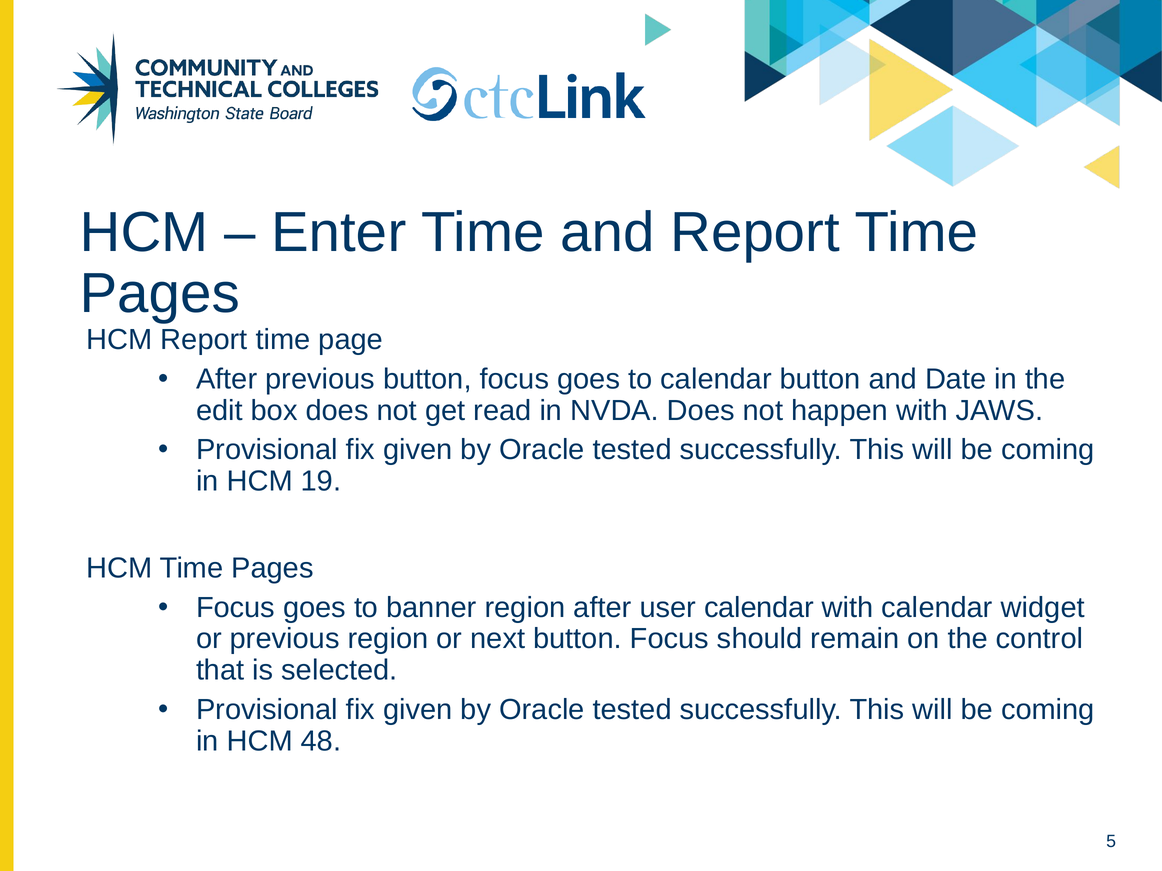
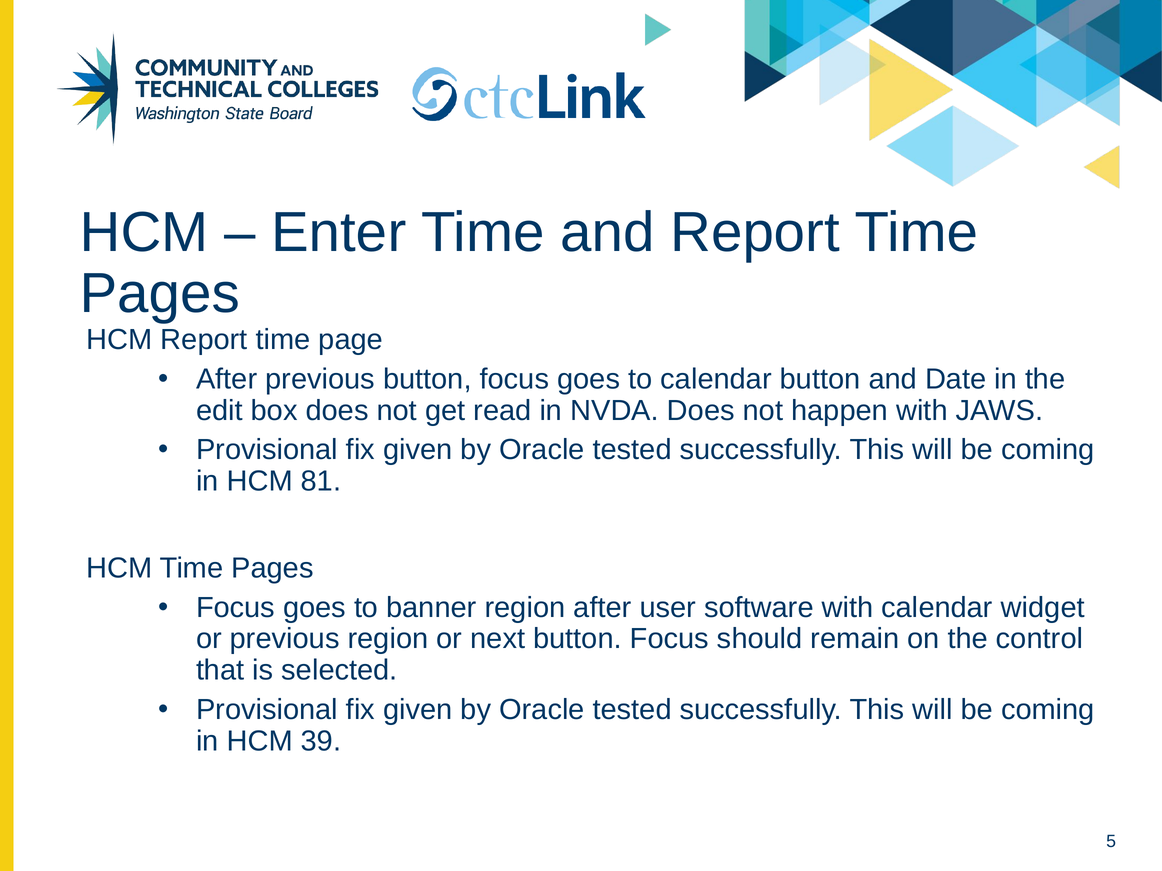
19: 19 -> 81 (321, 482)
user calendar: calendar -> software (759, 608)
48: 48 -> 39 (321, 741)
